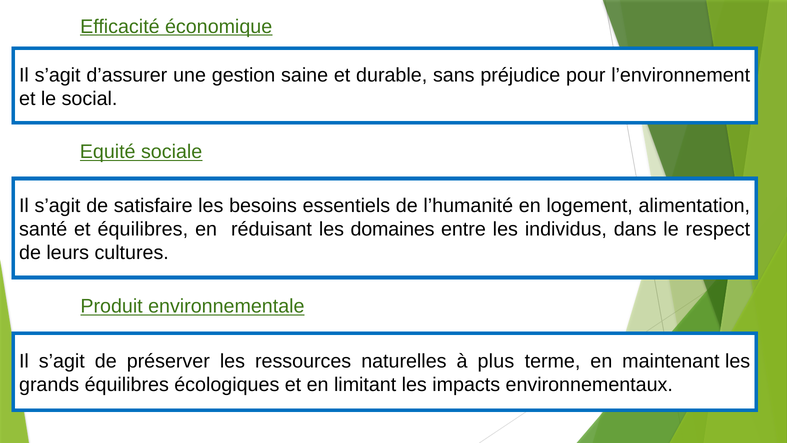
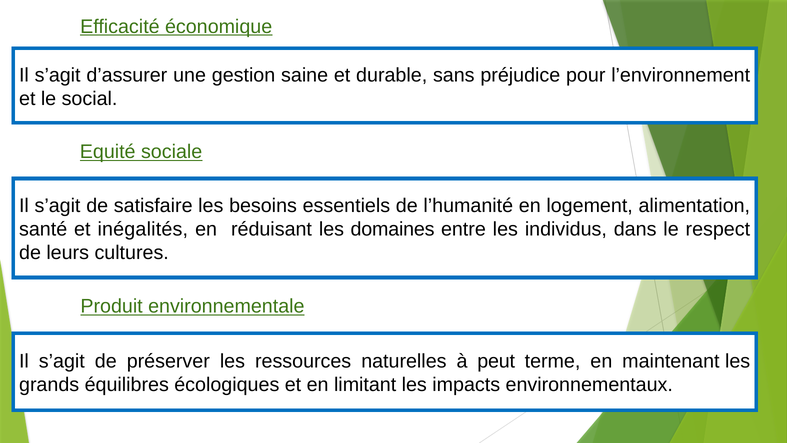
et équilibres: équilibres -> inégalités (143, 229)
plus: plus -> peut (496, 361)
